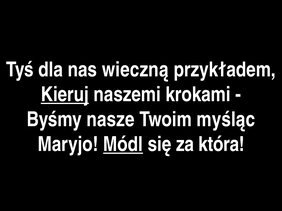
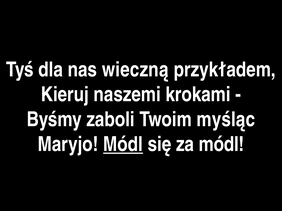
Kieruj underline: present -> none (65, 95)
nasze: nasze -> zaboli (111, 120)
za która: która -> módl (221, 145)
